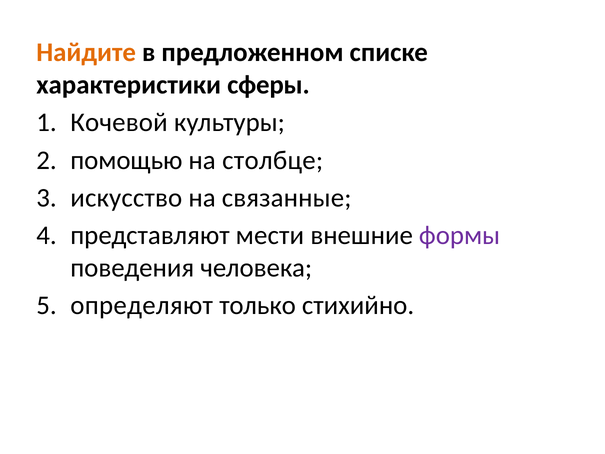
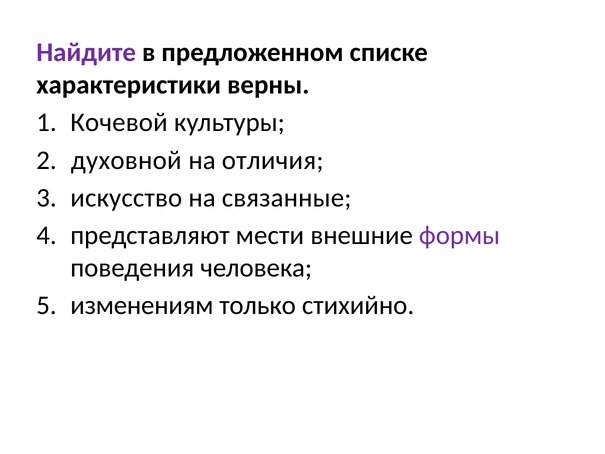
Найдите colour: orange -> purple (86, 53)
сферы: сферы -> верны (268, 85)
помощью: помощью -> духовной (126, 160)
столбце: столбце -> отличия (273, 160)
определяют: определяют -> изменениям (142, 305)
